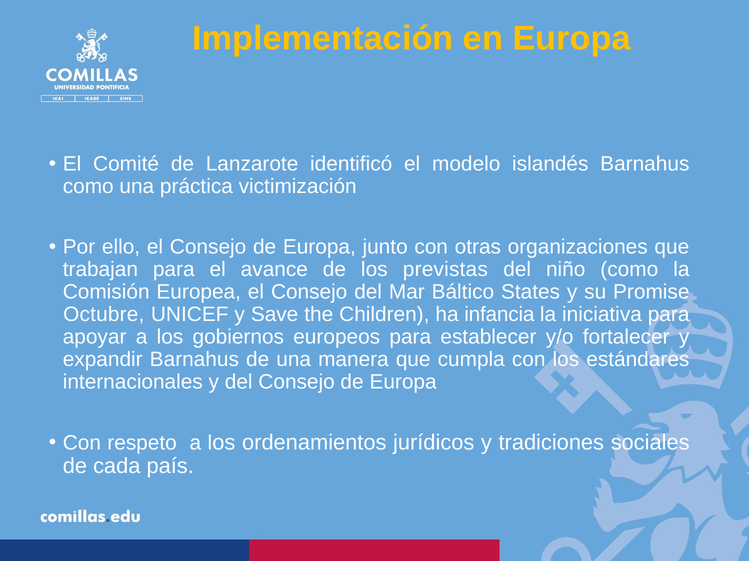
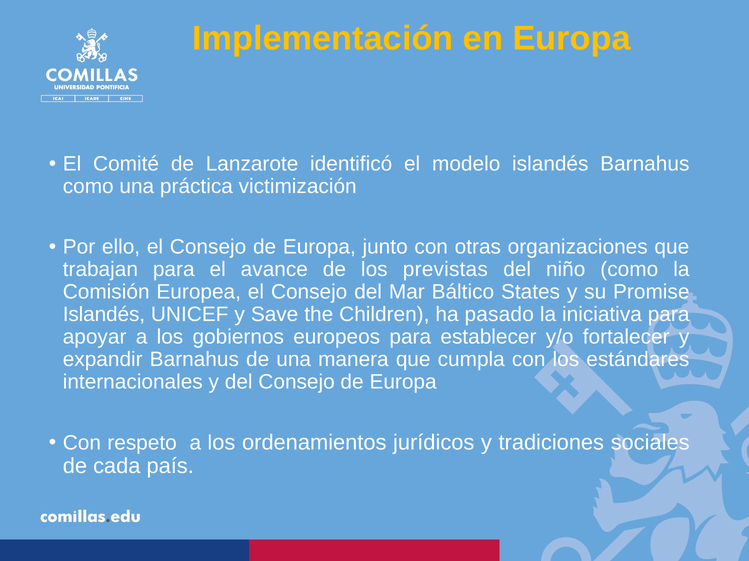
Octubre: Octubre -> Islandés (104, 315)
infancia: infancia -> pasado (499, 315)
